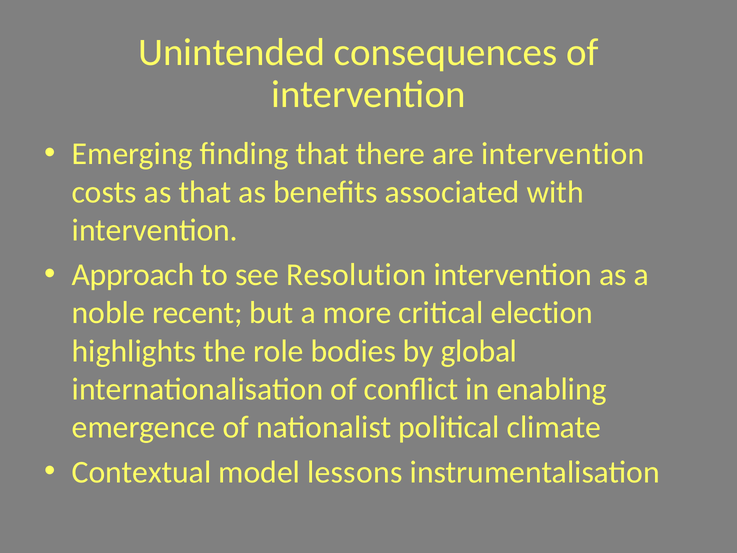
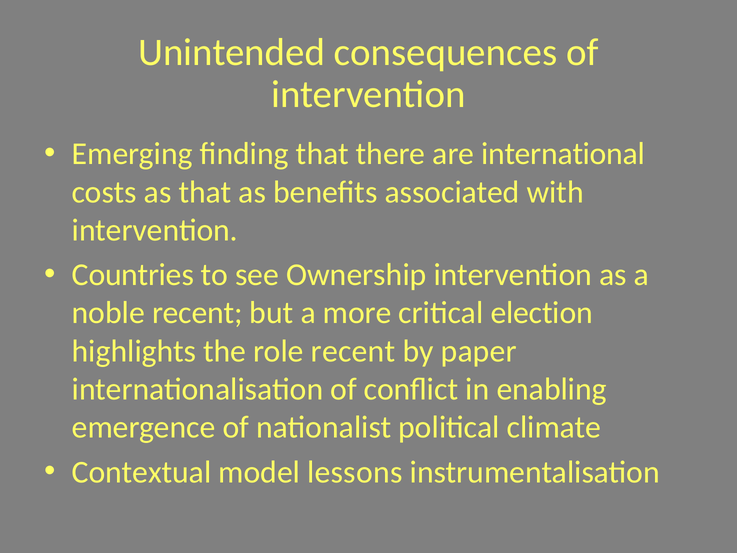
are intervention: intervention -> international (563, 154)
Approach: Approach -> Countries (133, 275)
Resolution: Resolution -> Ownership (356, 275)
role bodies: bodies -> recent (353, 351)
global: global -> paper (479, 351)
